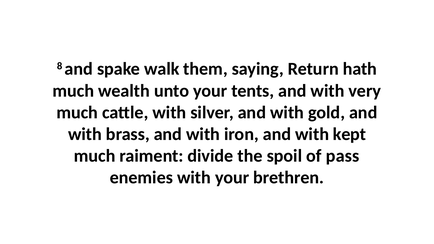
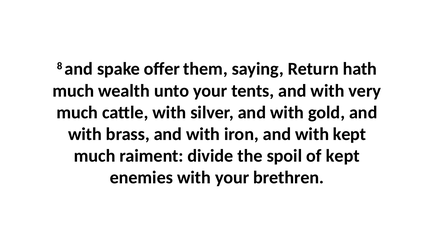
walk: walk -> offer (162, 69)
of pass: pass -> kept (343, 156)
